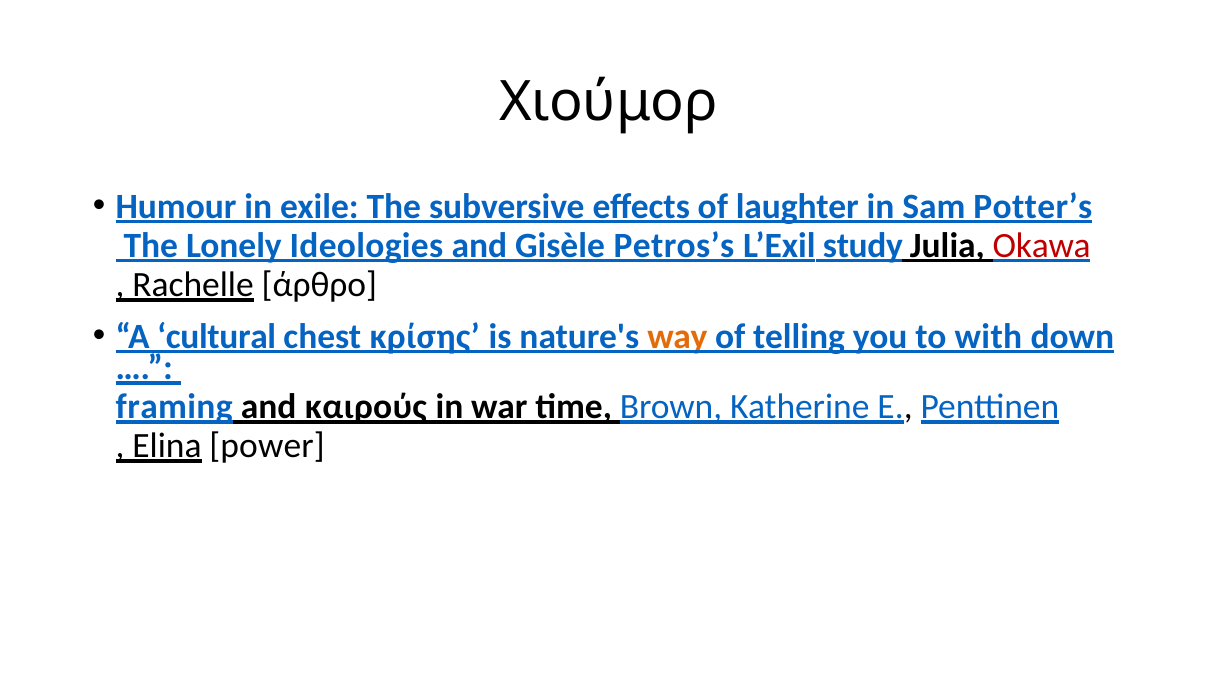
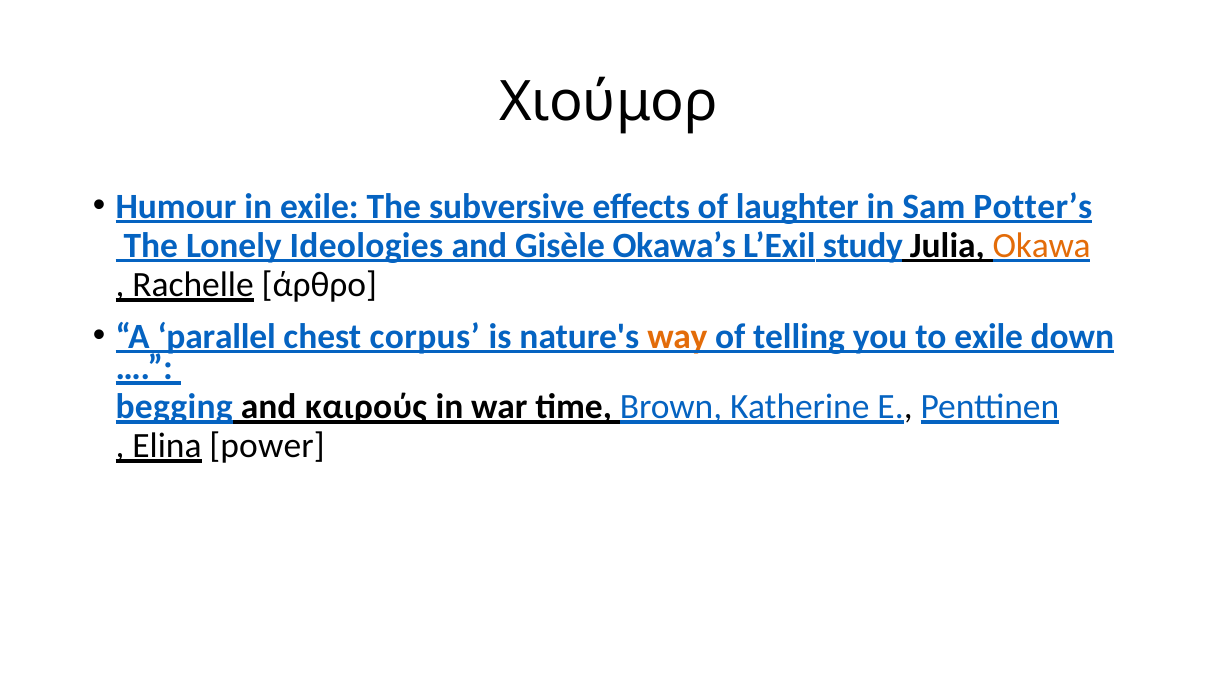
Petros’s: Petros’s -> Okawa’s (674, 245)
Okawa colour: red -> orange (1042, 245)
cultural: cultural -> parallel (217, 336)
κρίσης: κρίσης -> corpus (425, 336)
to with: with -> exile (989, 336)
framing: framing -> begging (174, 406)
